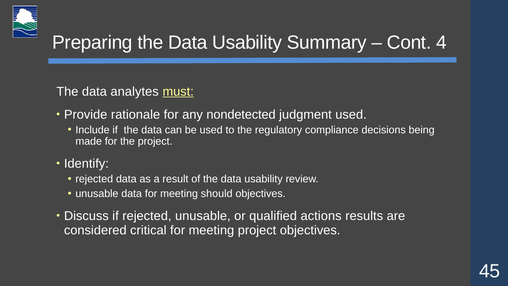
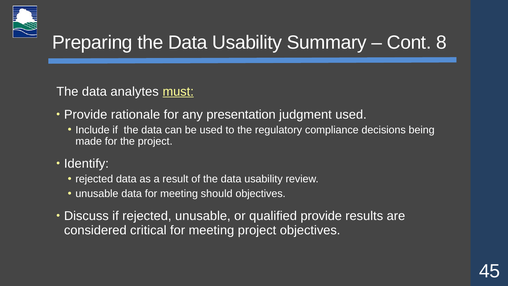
4: 4 -> 8 (441, 43)
nondetected: nondetected -> presentation (241, 114)
qualified actions: actions -> provide (321, 216)
